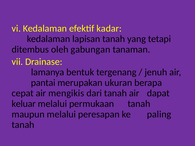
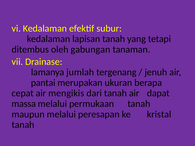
kadar: kadar -> subur (109, 28)
bentuk: bentuk -> jumlah (80, 72)
keluar: keluar -> massa (24, 104)
paling: paling -> kristal (159, 114)
